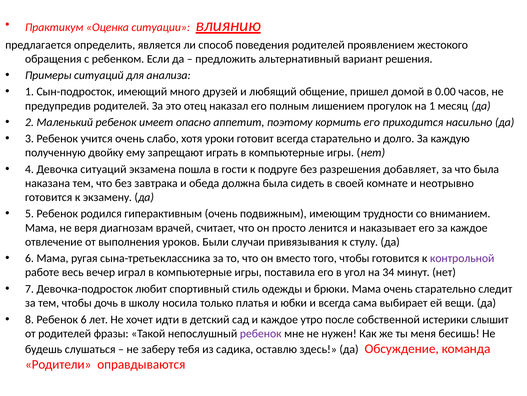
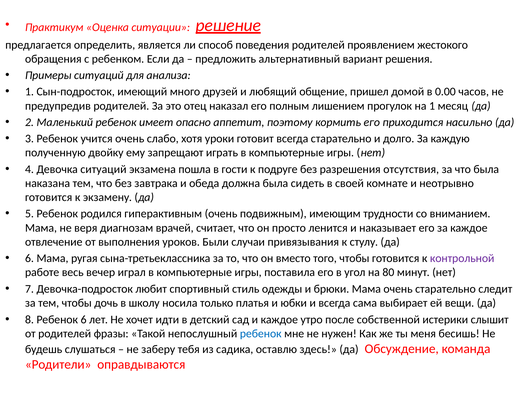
влиянию: влиянию -> решение (228, 25)
добавляет: добавляет -> отсутствия (411, 169)
34: 34 -> 80 (388, 272)
ребенок colour: purple -> blue (261, 333)
